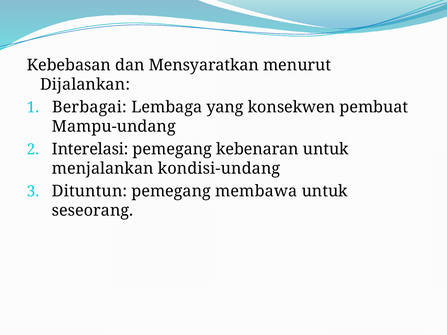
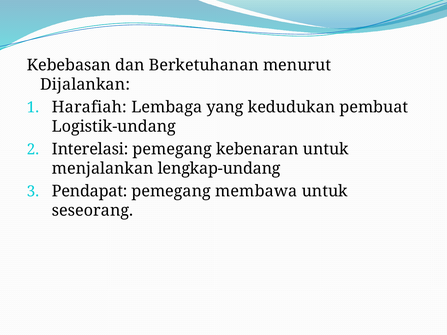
Mensyaratkan: Mensyaratkan -> Berketuhanan (204, 65)
Berbagai: Berbagai -> Harafiah (89, 107)
konsekwen: konsekwen -> kedudukan (292, 107)
Mampu-undang: Mampu-undang -> Logistik-undang (114, 127)
kondisi-undang: kondisi-undang -> lengkap-undang (219, 169)
Dituntun: Dituntun -> Pendapat (90, 191)
